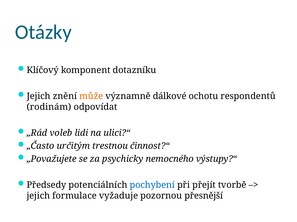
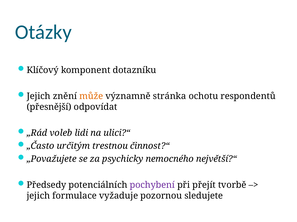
dálkové: dálkové -> stránka (170, 96)
rodinám: rodinám -> přesnější (49, 107)
výstupy?“: výstupy?“ -> největší?“ (216, 159)
pochybení colour: blue -> purple (152, 185)
přesnější: přesnější -> sledujete (204, 196)
